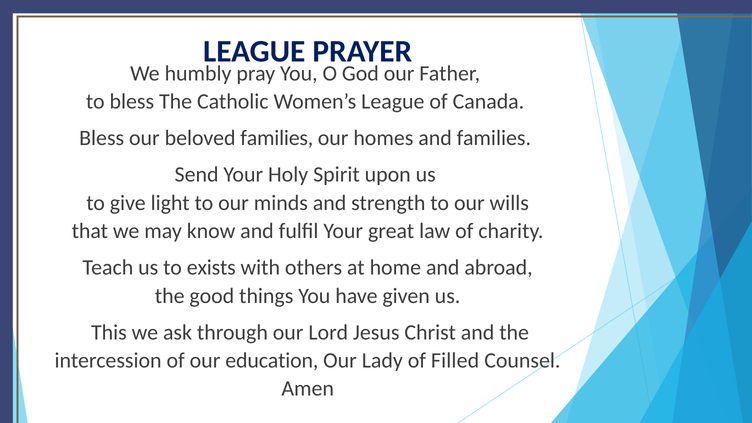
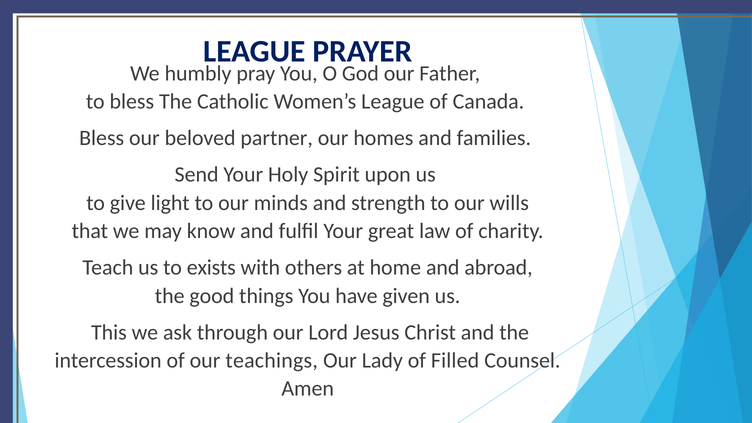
beloved families: families -> partner (277, 138)
education: education -> teachings (272, 360)
